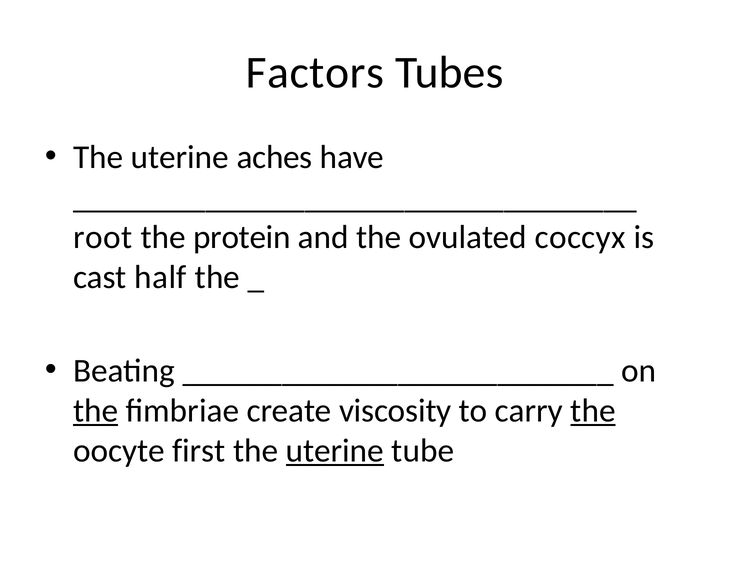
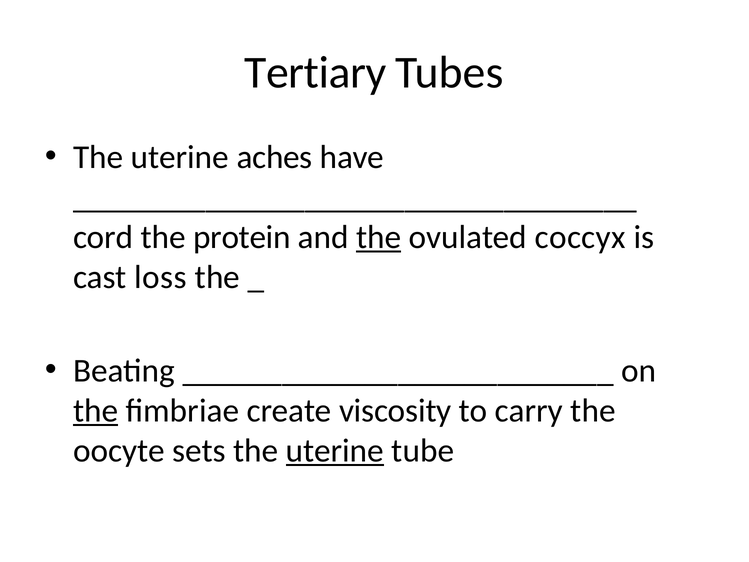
Factors: Factors -> Tertiary (315, 73)
root: root -> cord (103, 237)
the underline: none -> present (379, 237)
half: half -> loss (161, 277)
the underline: present -> none (593, 410)
first: first -> sets (199, 450)
